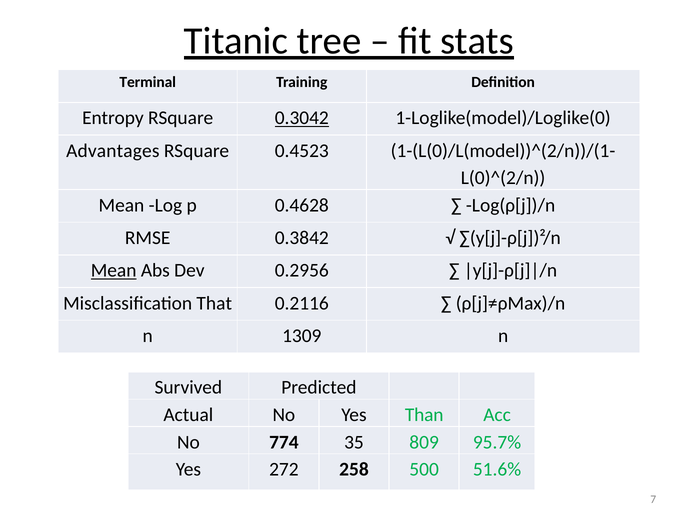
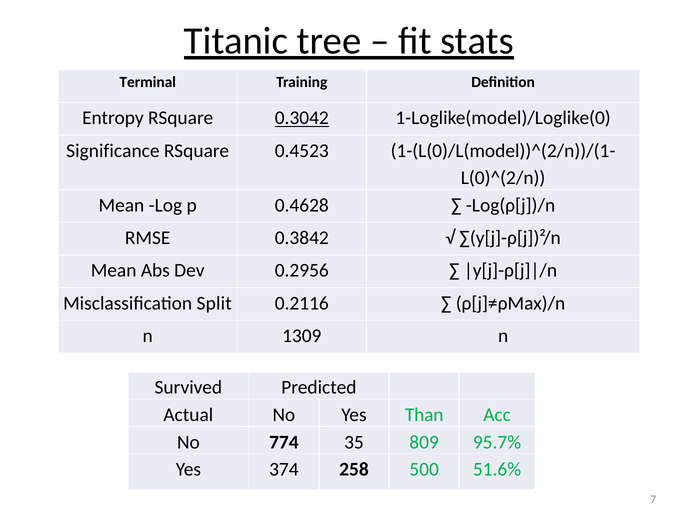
Advantages: Advantages -> Significance (113, 151)
Mean underline: present -> none (114, 271)
That: That -> Split (214, 304)
272: 272 -> 374 (284, 470)
